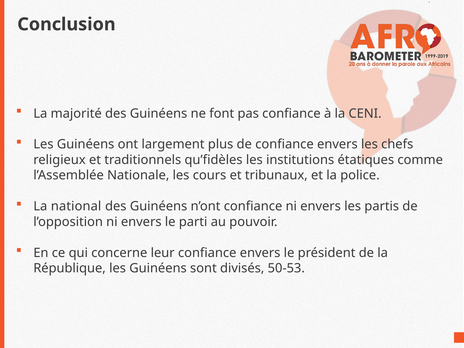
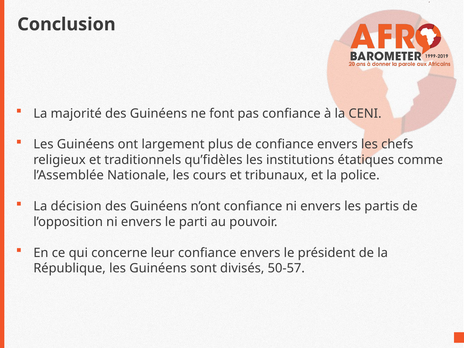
national: national -> décision (76, 206)
50-53: 50-53 -> 50-57 (286, 268)
